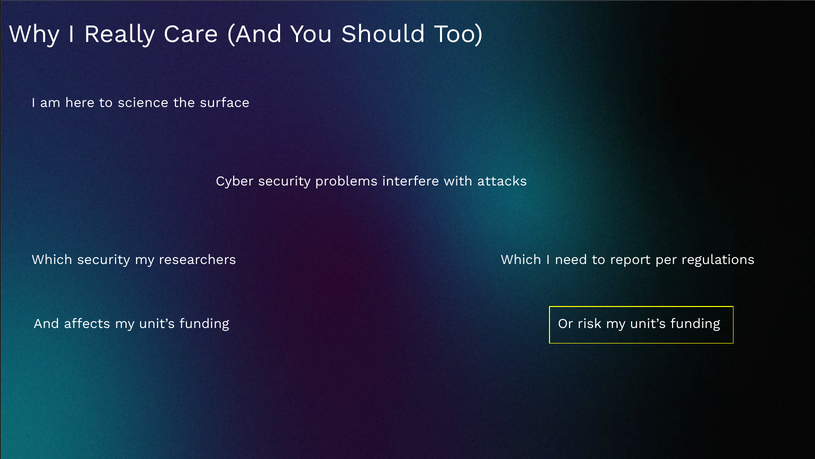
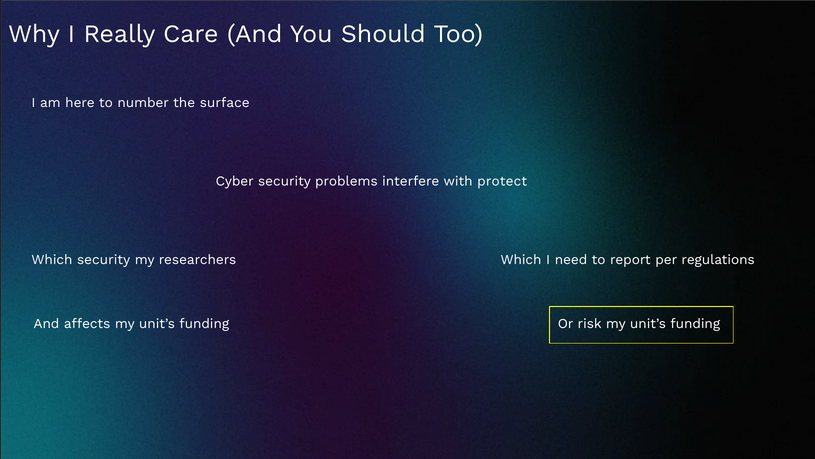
science: science -> number (143, 103)
attacks: attacks -> protect (502, 181)
